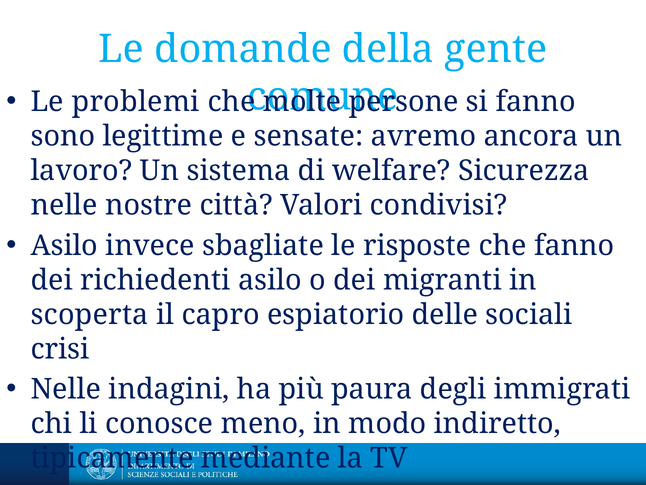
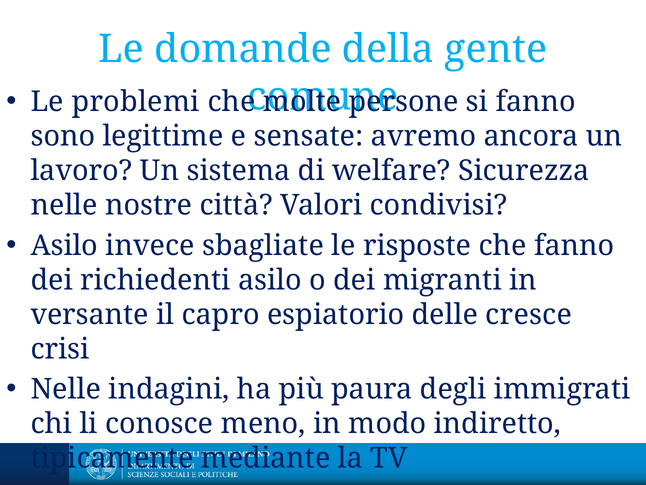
scoperta: scoperta -> versante (90, 314)
sociali: sociali -> cresce (529, 314)
